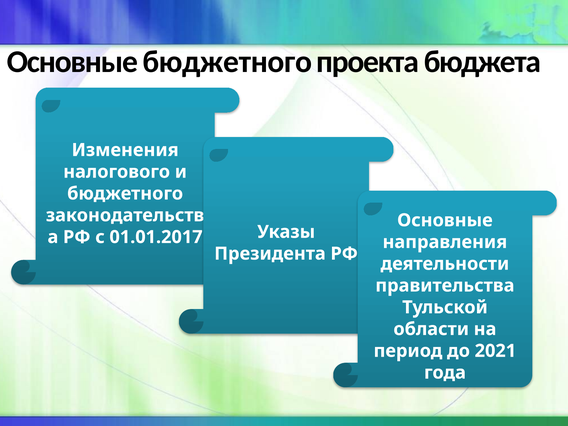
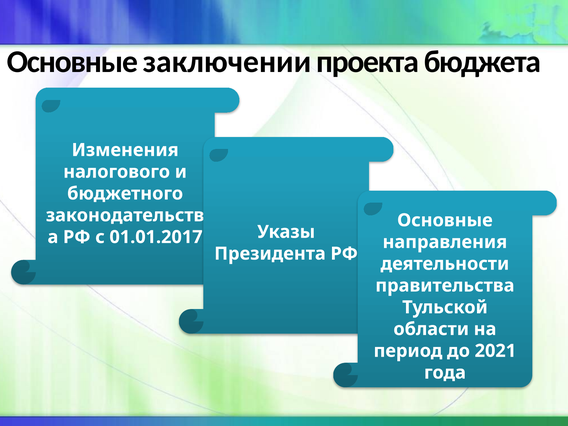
Основные бюджетного: бюджетного -> заключении (227, 62)
